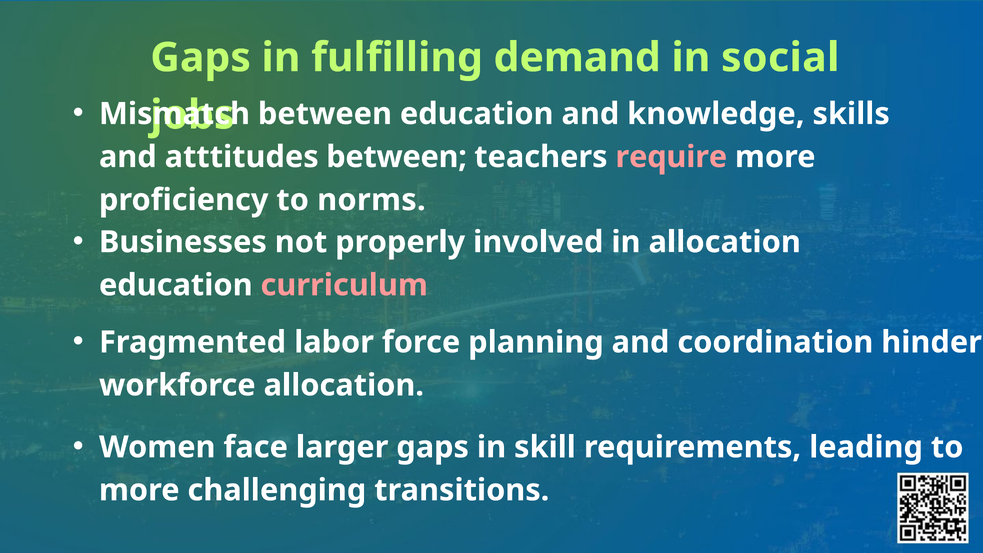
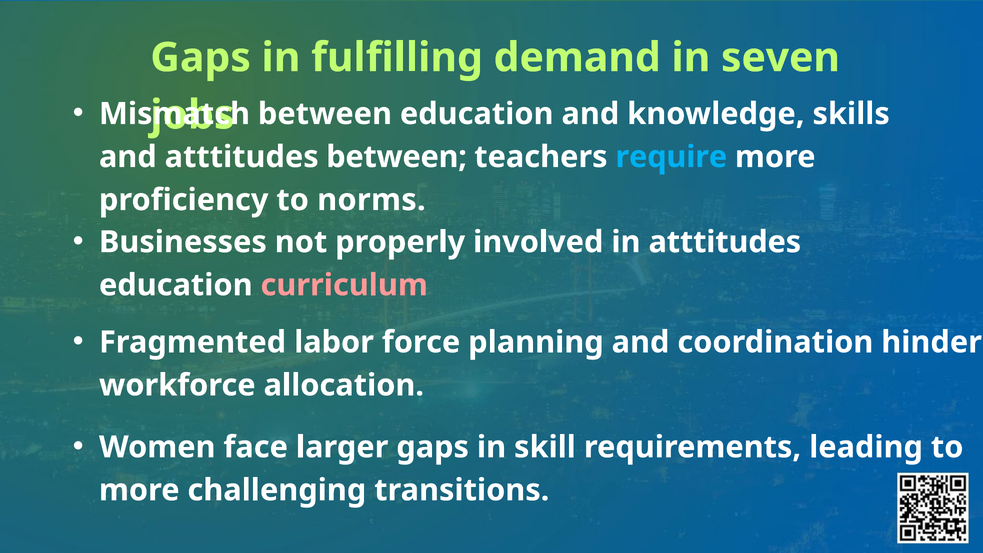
social: social -> seven (780, 58)
require colour: pink -> light blue (671, 157)
allocation: allocation -> atttitudes (725, 242)
